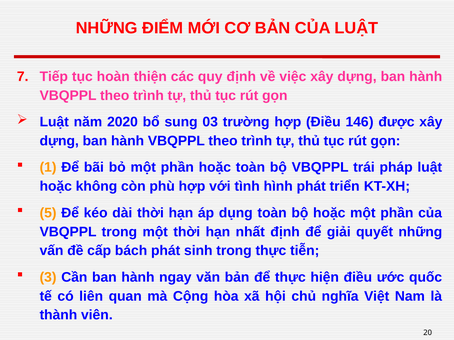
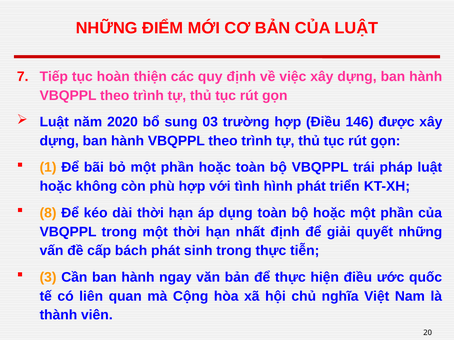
5: 5 -> 8 (48, 213)
